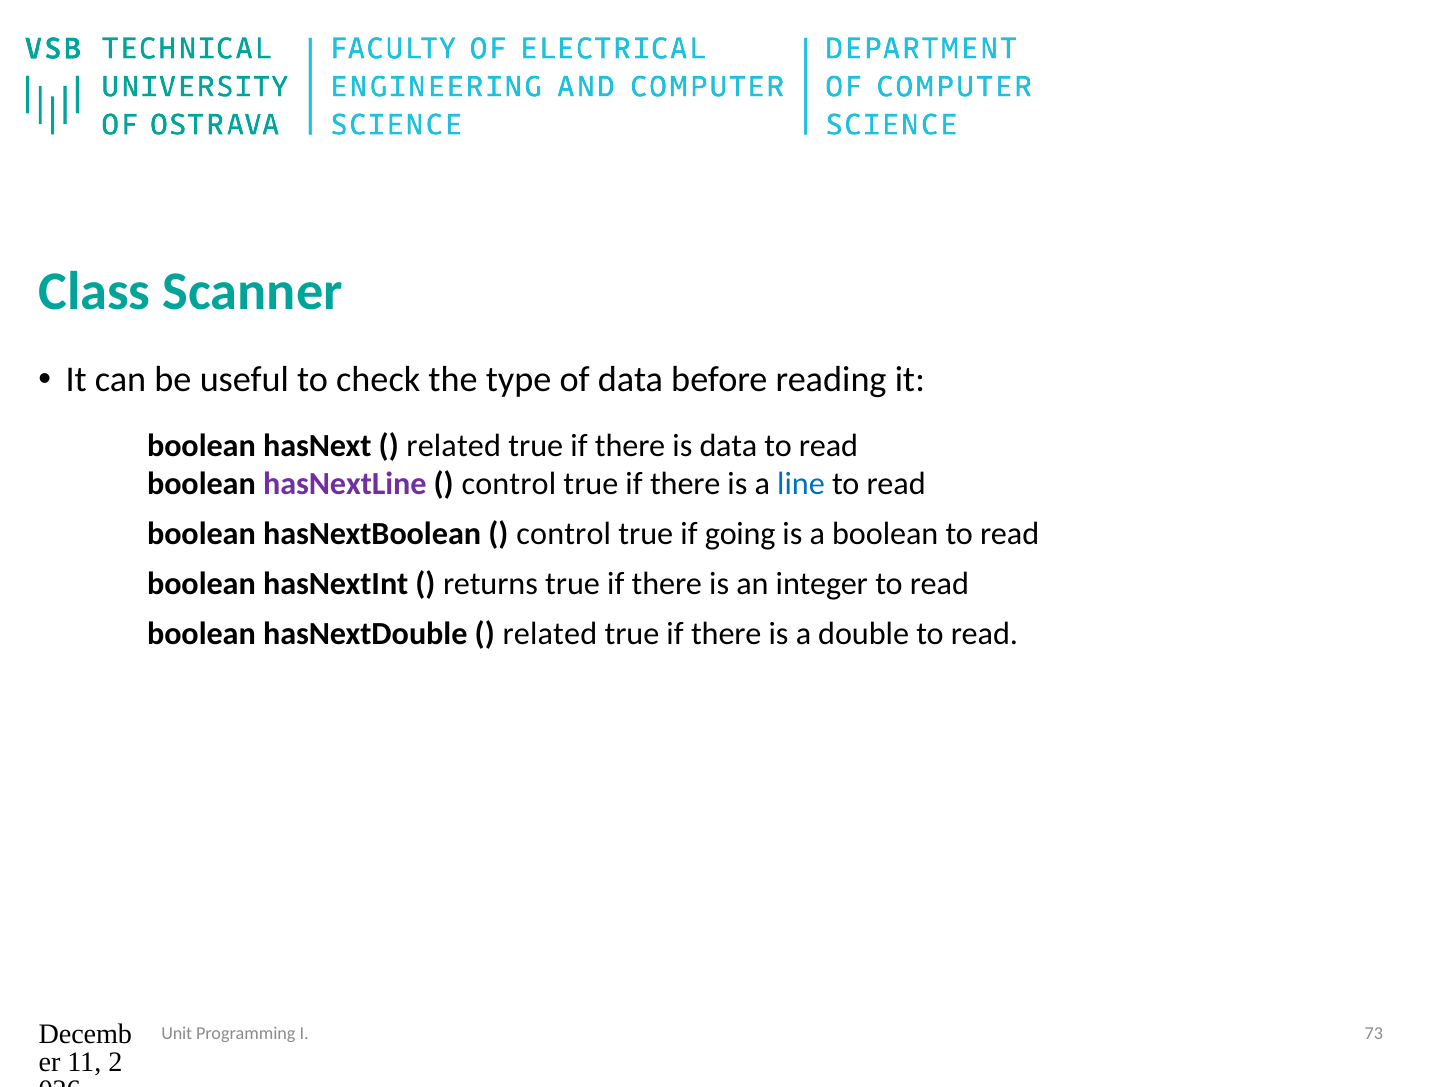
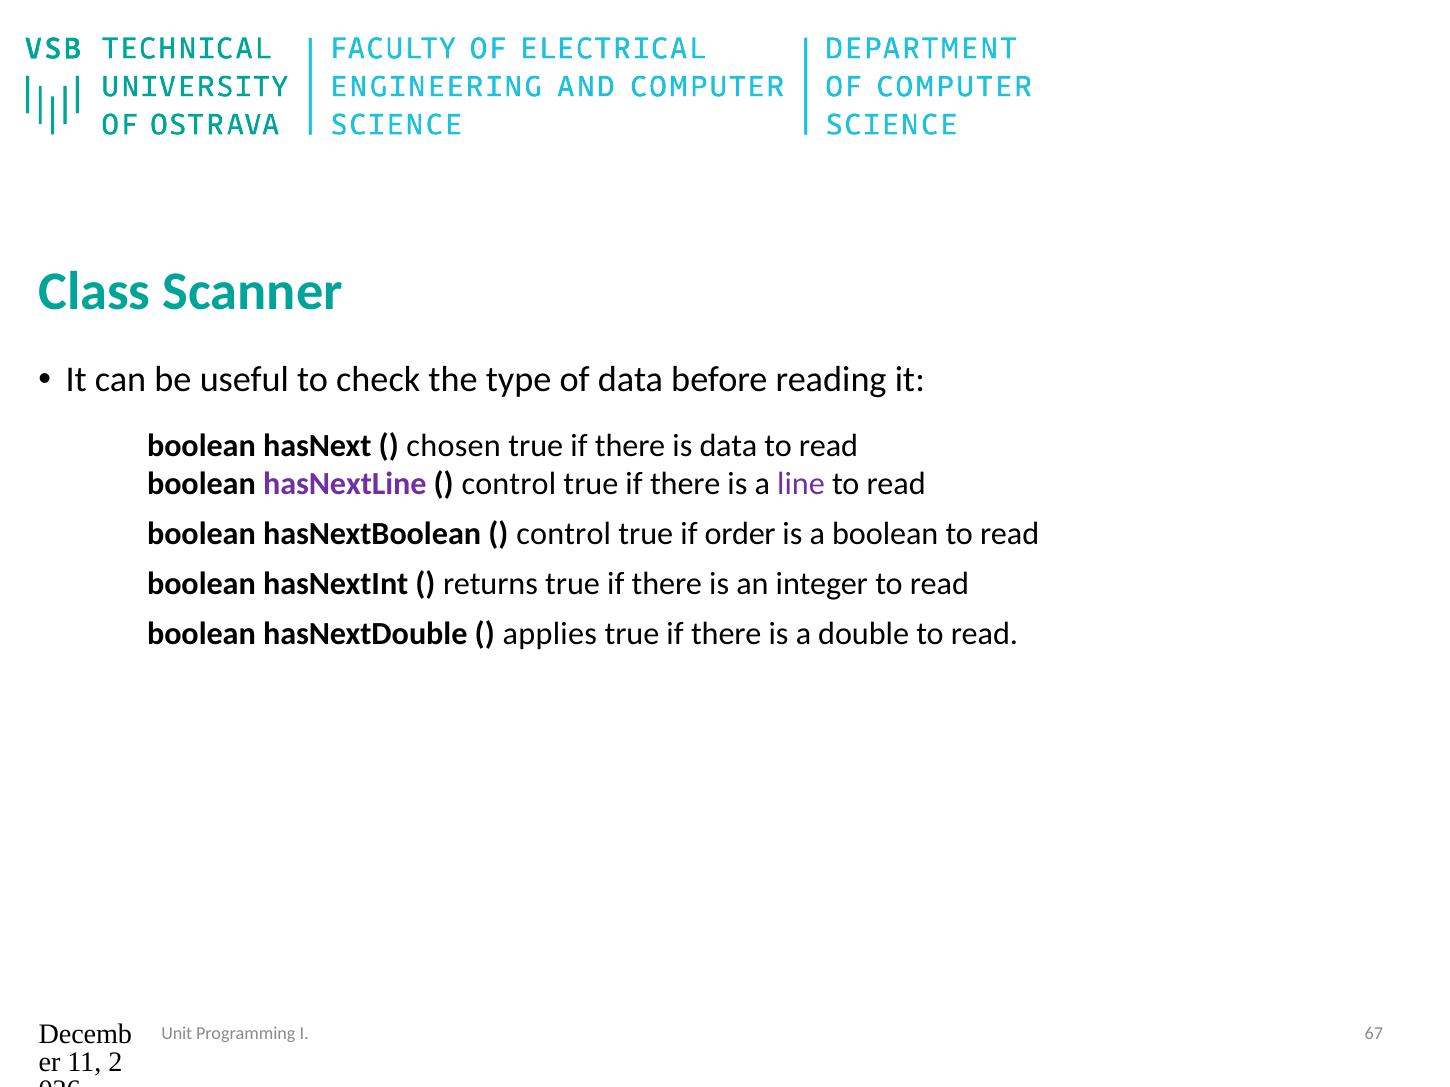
related: related -> chosen (454, 446)
line colour: blue -> purple (801, 484)
going: going -> order (740, 534)
related: related -> applies (550, 634)
73: 73 -> 67 (1374, 1034)
